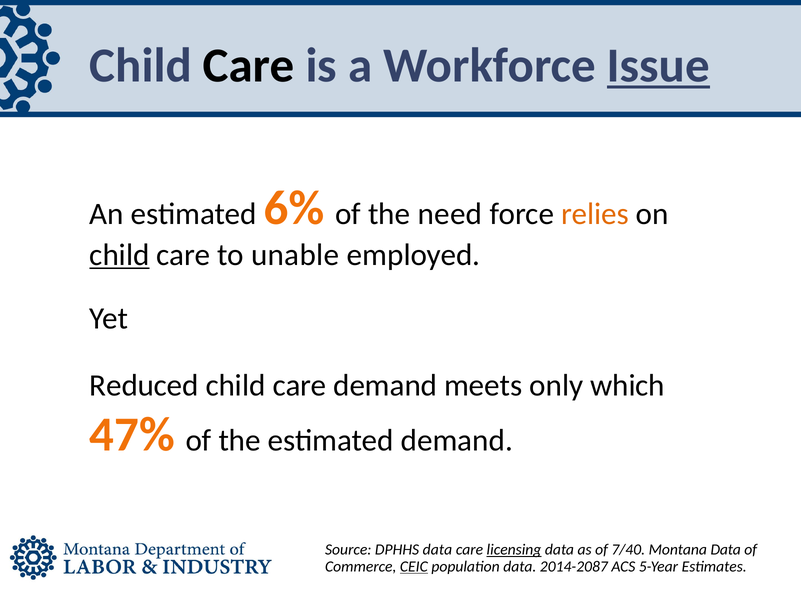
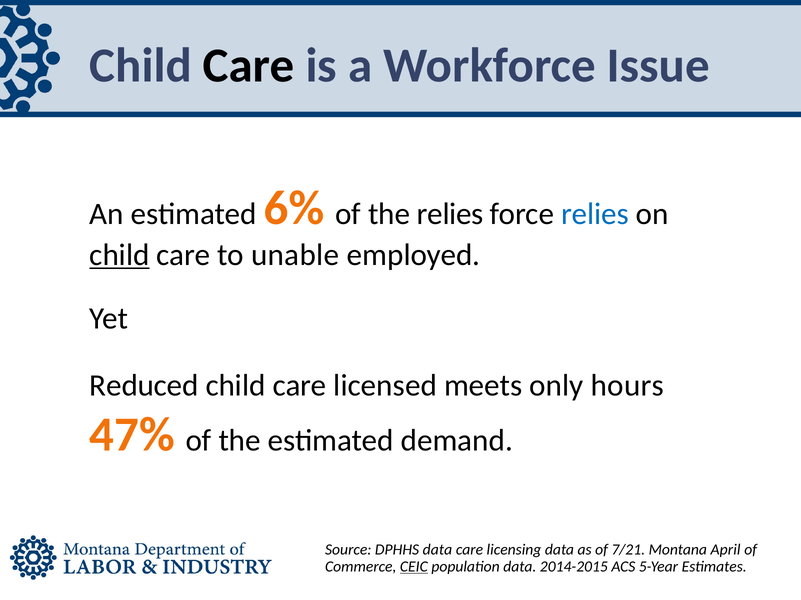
Issue underline: present -> none (658, 66)
the need: need -> relies (450, 214)
relies colour: orange -> blue (595, 214)
care demand: demand -> licensed (385, 386)
which: which -> hours (627, 386)
licensing underline: present -> none (514, 550)
7/40: 7/40 -> 7/21 (628, 550)
Montana Data: Data -> April (726, 550)
2014-2087: 2014-2087 -> 2014-2015 (574, 567)
